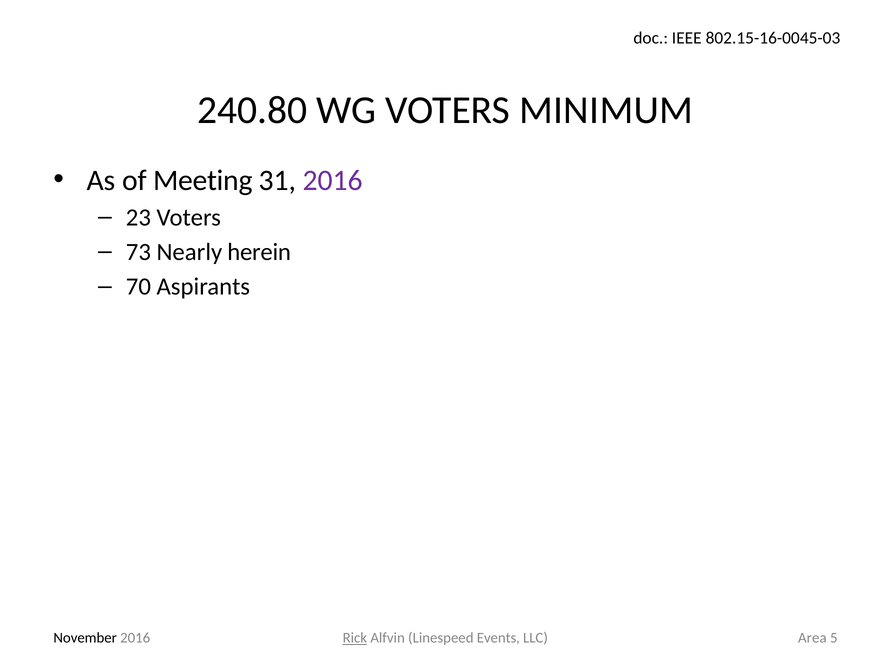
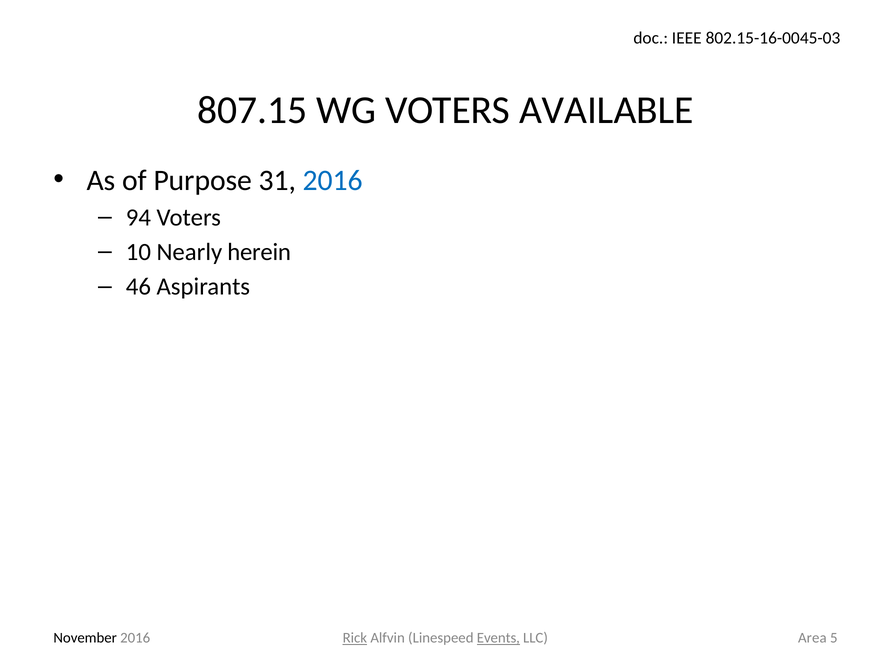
240.80: 240.80 -> 807.15 (252, 110)
MINIMUM: MINIMUM -> AVAILABLE (606, 110)
Meeting: Meeting -> Purpose (203, 180)
2016 colour: purple -> blue (333, 180)
23: 23 -> 94 (138, 218)
73: 73 -> 10 (138, 252)
70: 70 -> 46 (138, 287)
Events underline: none -> present (498, 638)
